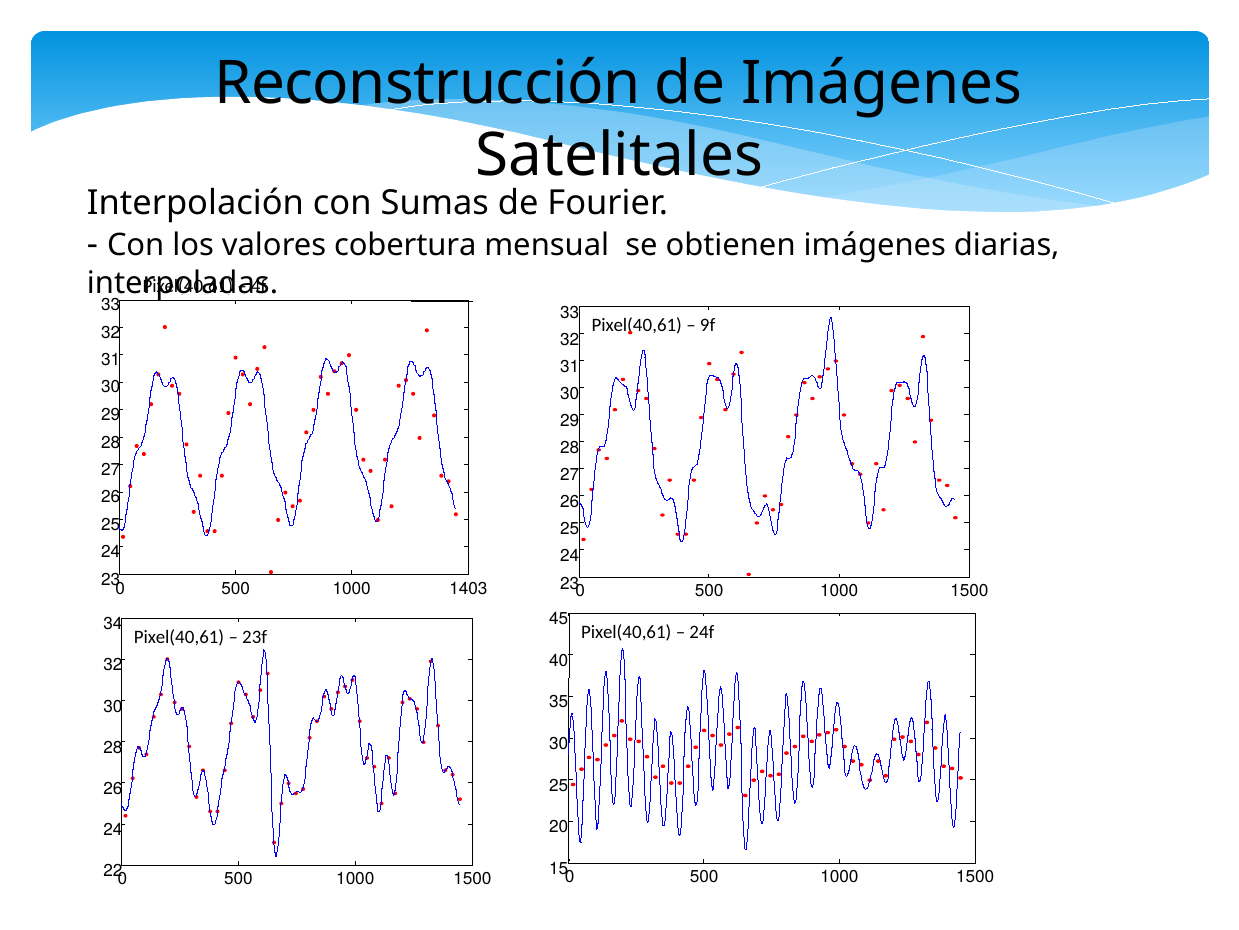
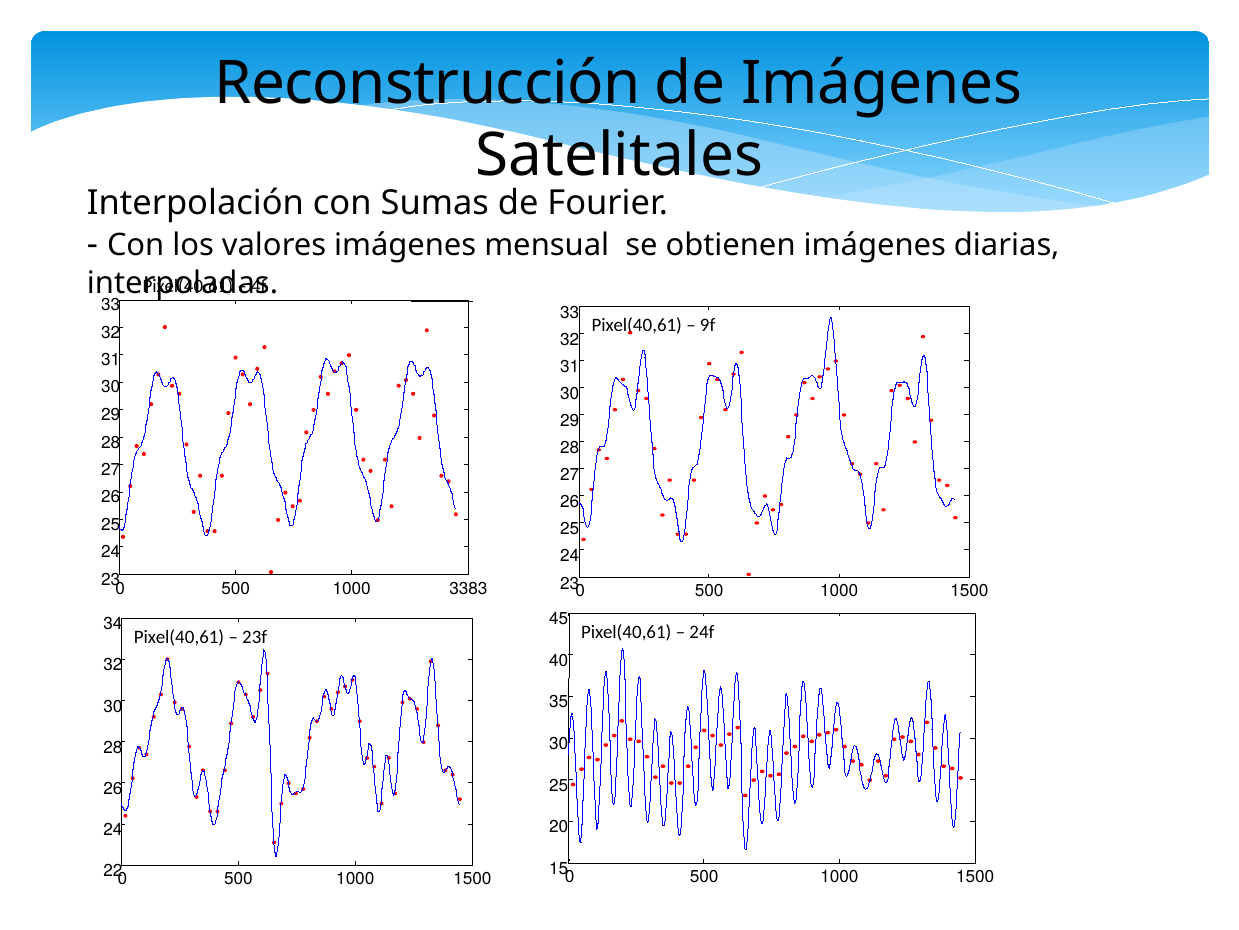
valores cobertura: cobertura -> imágenes (405, 245)
1403: 1403 -> 3383 (468, 588)
